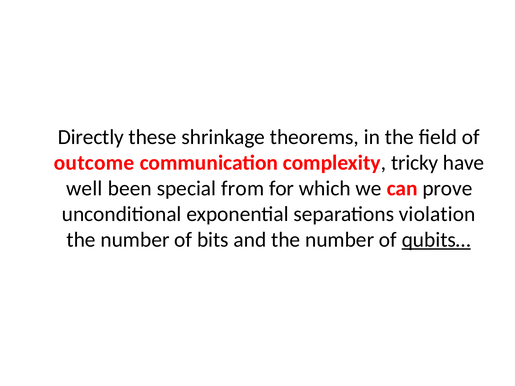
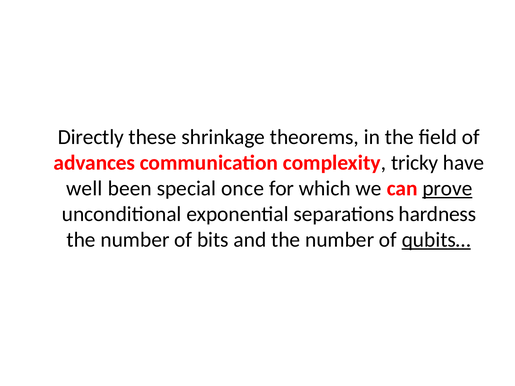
outcome: outcome -> advances (94, 163)
from: from -> once (243, 189)
prove underline: none -> present (447, 189)
violation: violation -> hardness (437, 214)
